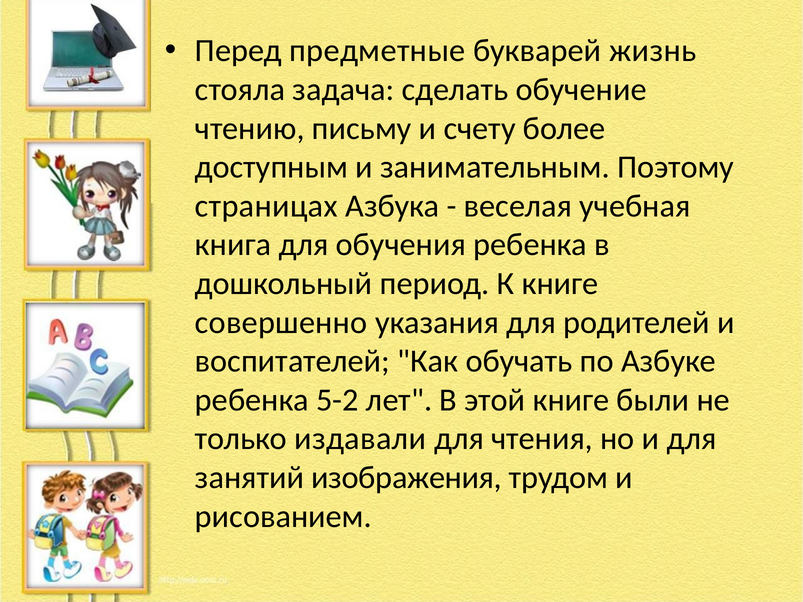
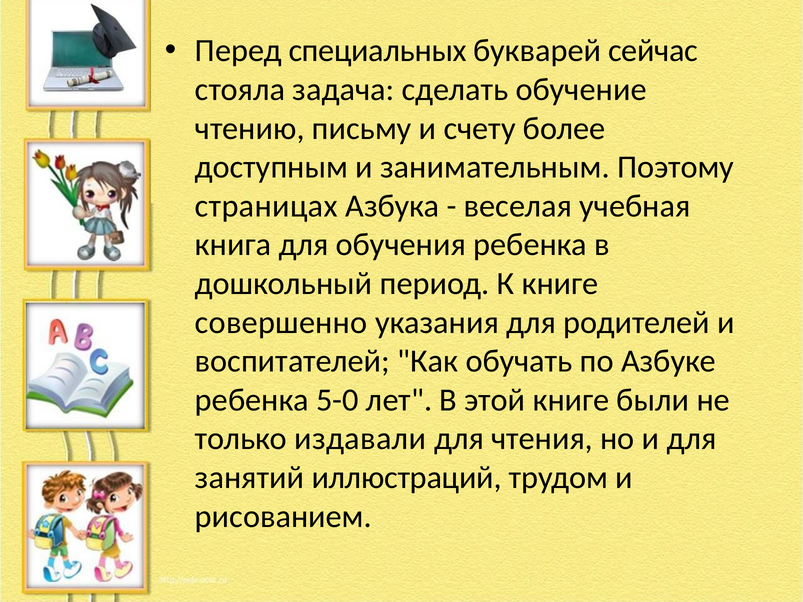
предметные: предметные -> специальных (378, 51)
жизнь: жизнь -> сейчас (653, 51)
5-2: 5-2 -> 5-0 (337, 400)
изображения: изображения -> иллюстраций (407, 478)
